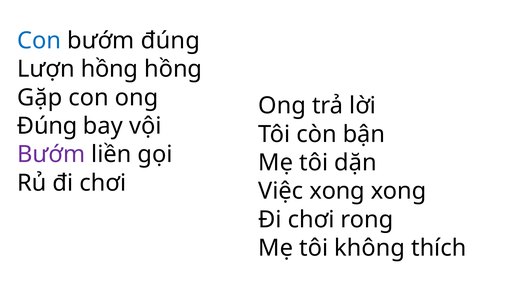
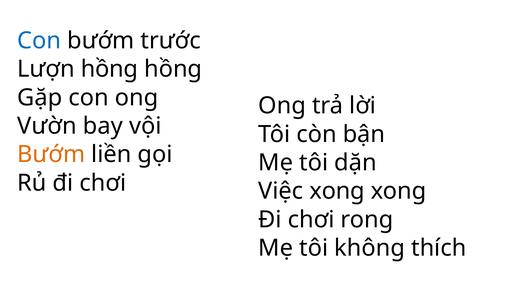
bướm đúng: đúng -> trước (171, 41)
Đúng: Đúng -> Vườn (47, 126)
Bướm colour: purple -> orange (51, 154)
